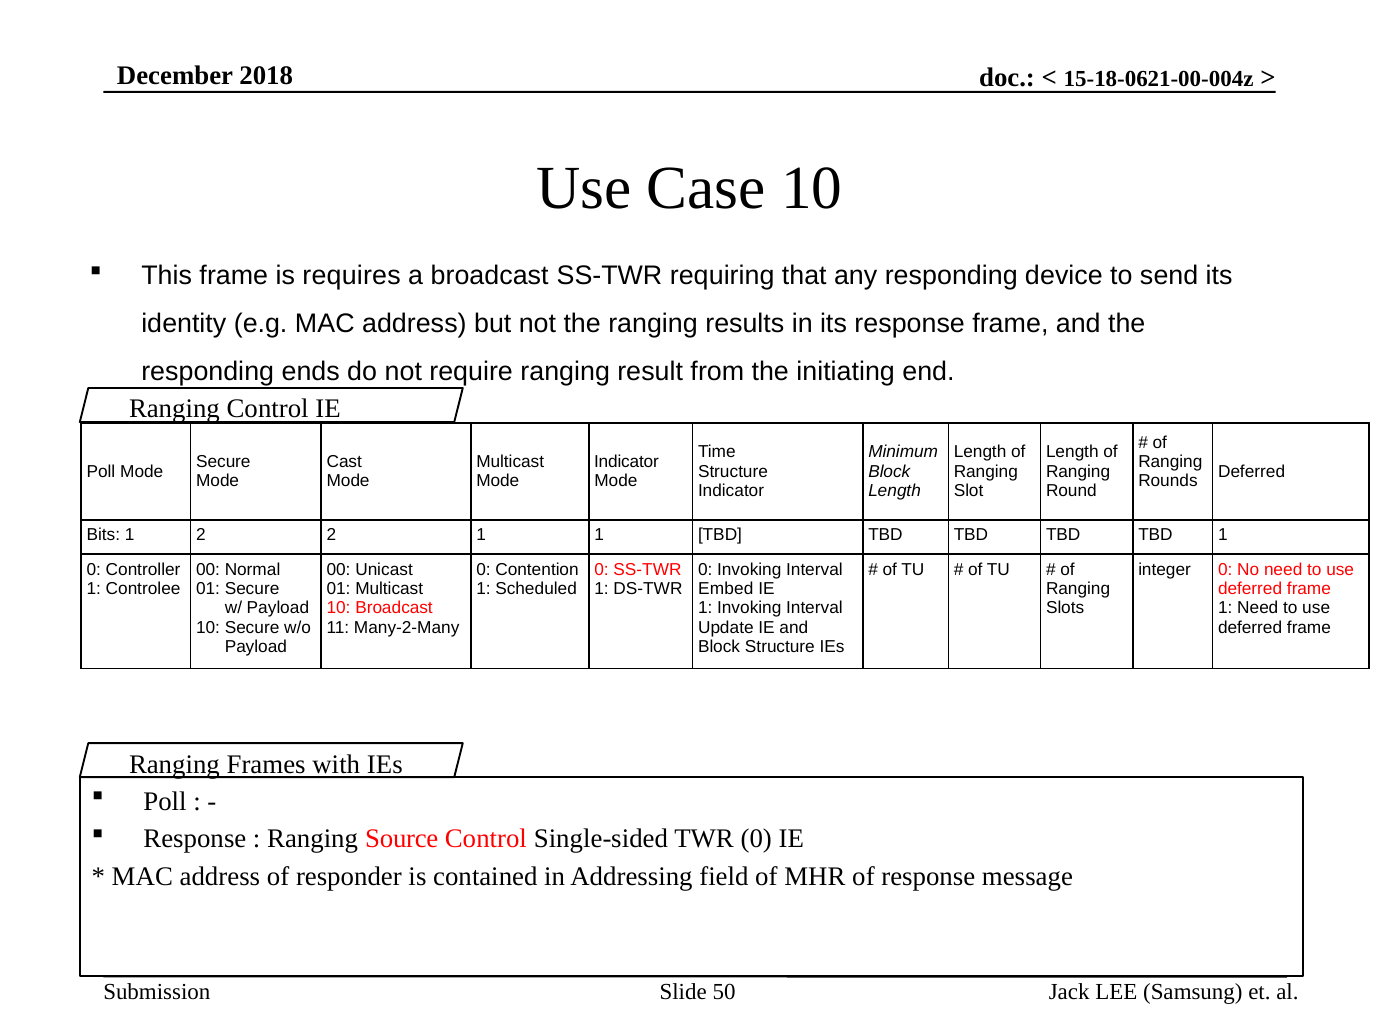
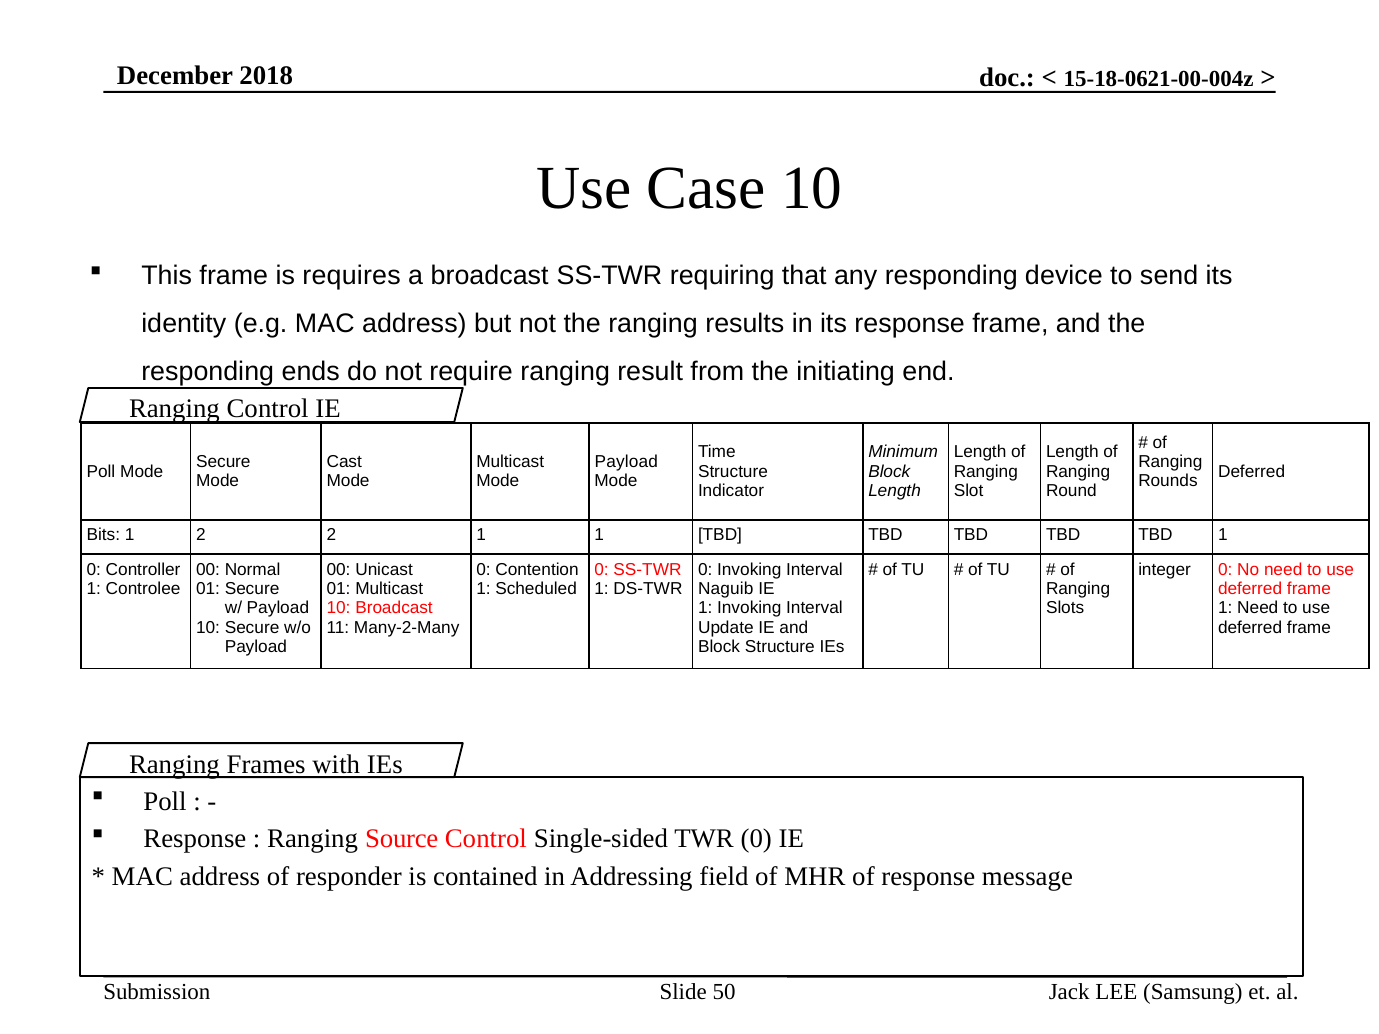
Indicator: Indicator -> Payload (626, 462)
Embed: Embed -> Naguib (726, 589)
